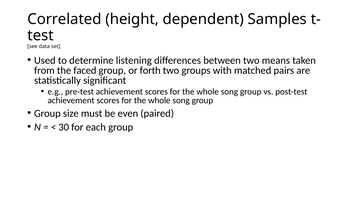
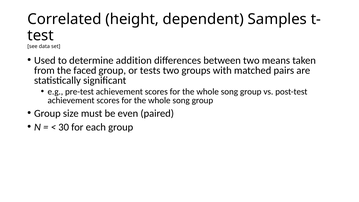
listening: listening -> addition (134, 60)
forth: forth -> tests (150, 70)
